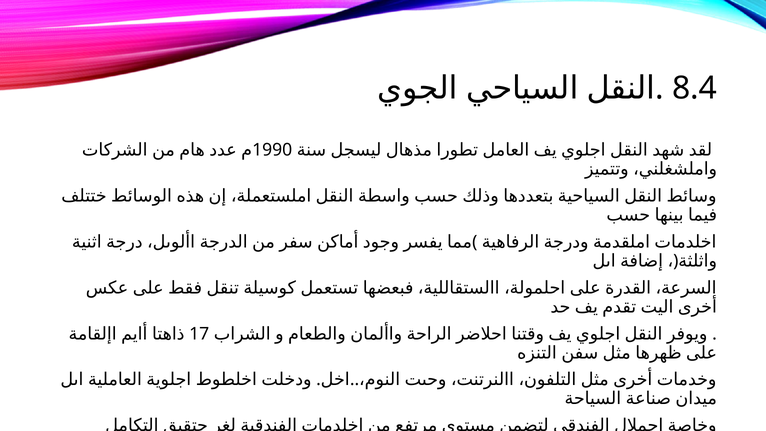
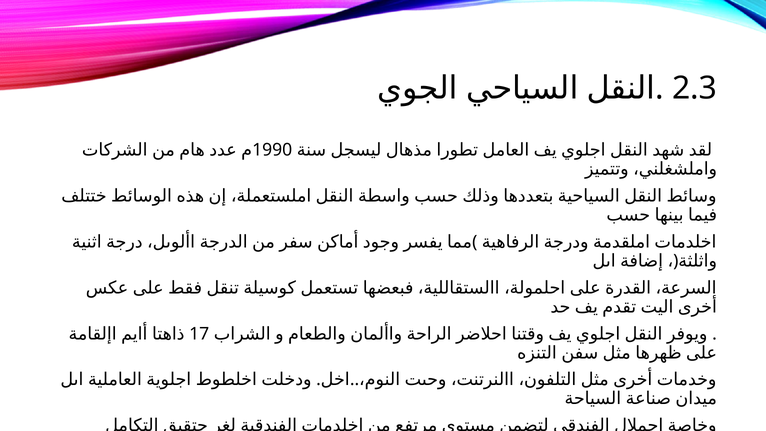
8.4: 8.4 -> 2.3 (695, 88)
